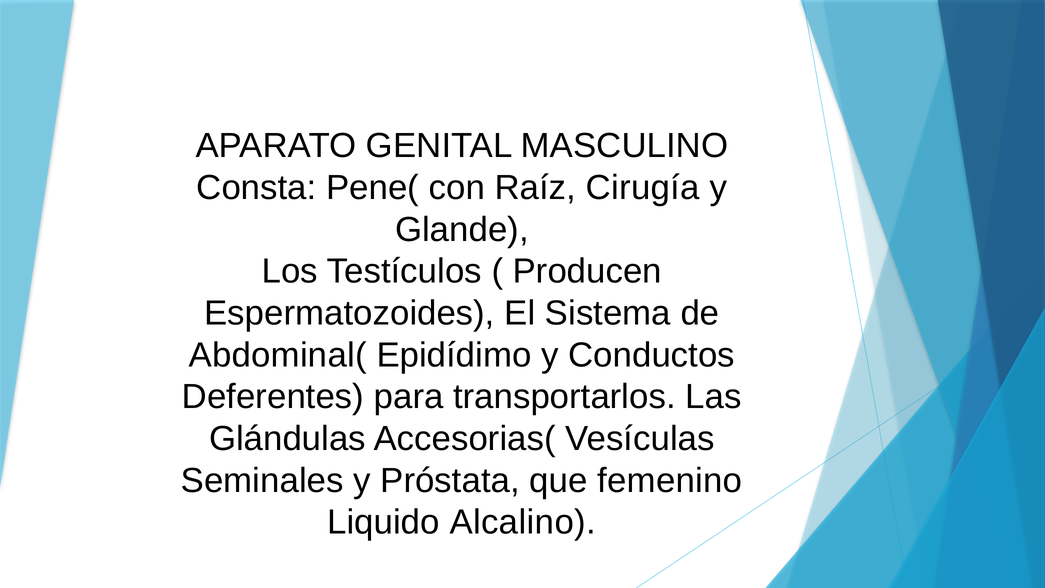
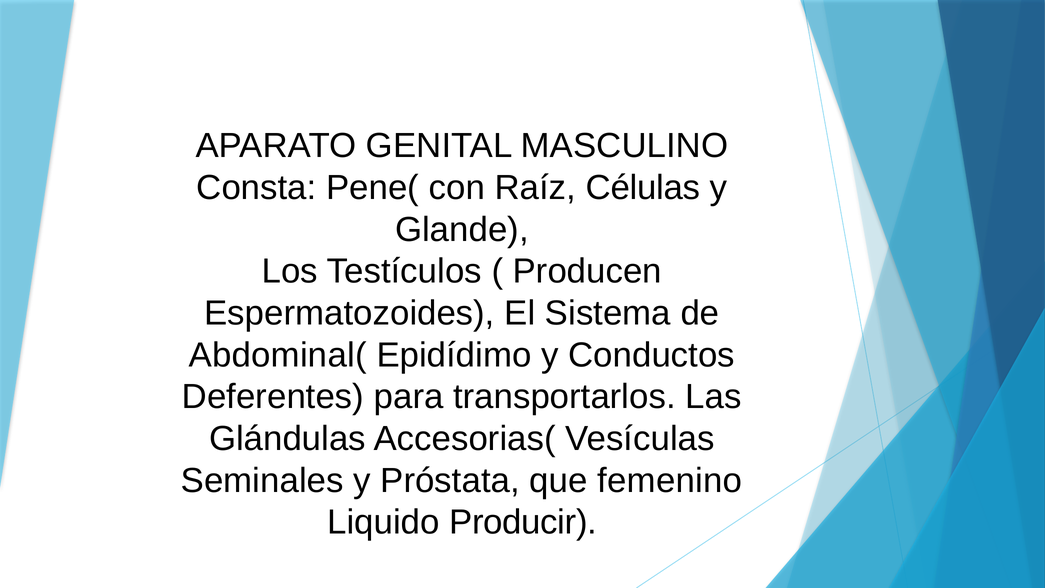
Cirugía: Cirugía -> Células (643, 188)
Alcalino: Alcalino -> Producir (523, 522)
